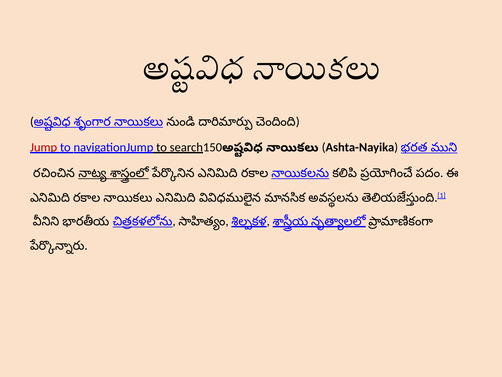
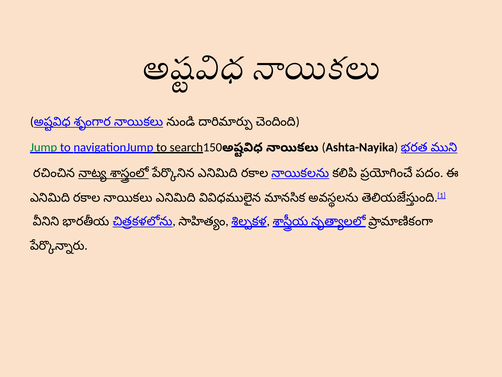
Jump colour: red -> green (44, 147)
